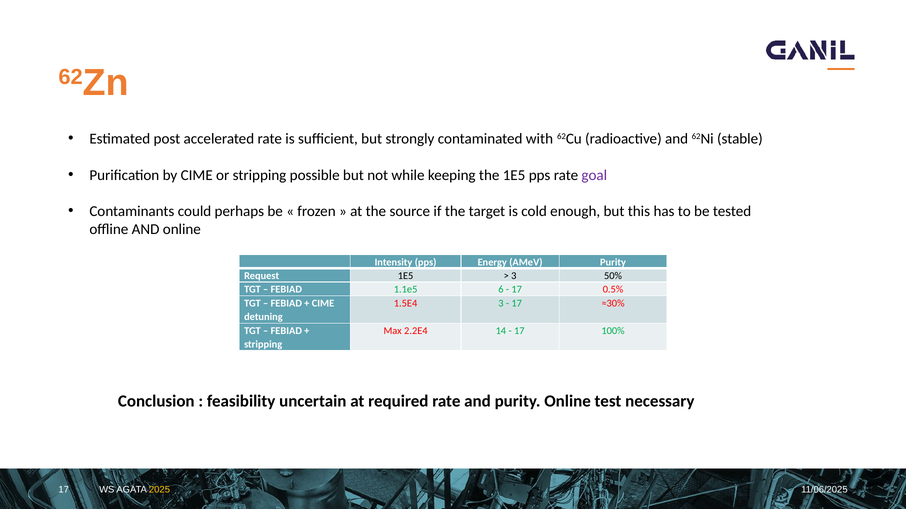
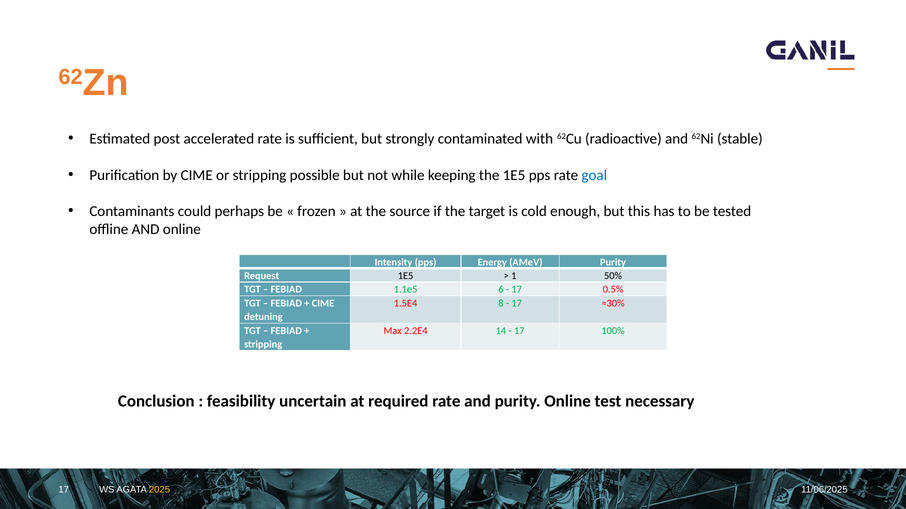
goal colour: purple -> blue (594, 175)
3: 3 -> 1 (514, 276)
1.5E4 3: 3 -> 8 (501, 304)
